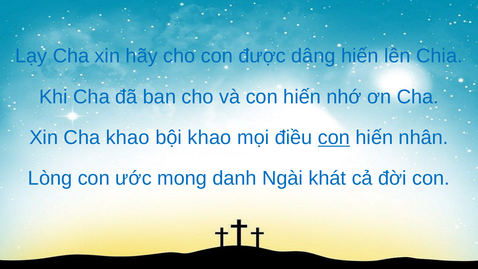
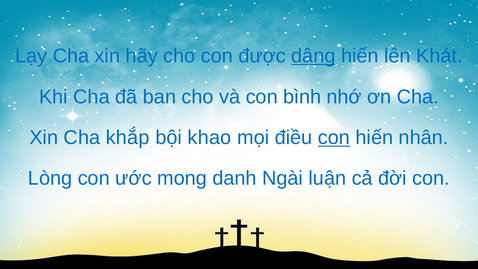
dâng underline: none -> present (313, 56)
Chia: Chia -> Khát (439, 56)
và con hiến: hiến -> bình (302, 97)
Cha khao: khao -> khắp (128, 138)
khát: khát -> luận (327, 178)
